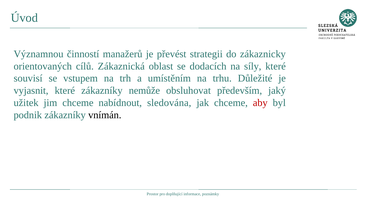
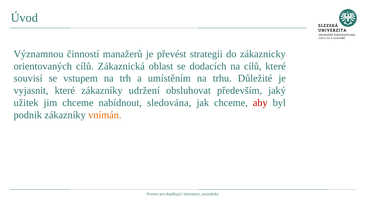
na síly: síly -> cílů (253, 66)
nemůže: nemůže -> udržení (144, 91)
vnímán colour: black -> orange (105, 115)
